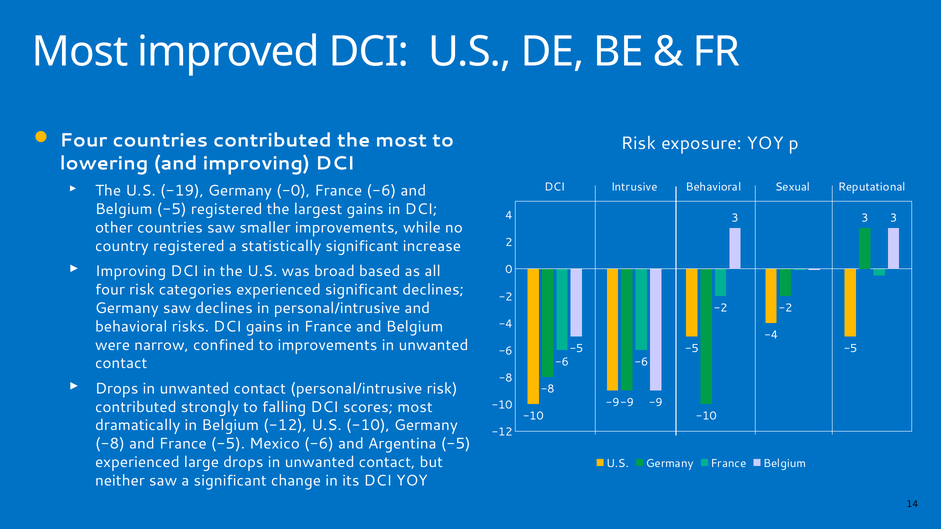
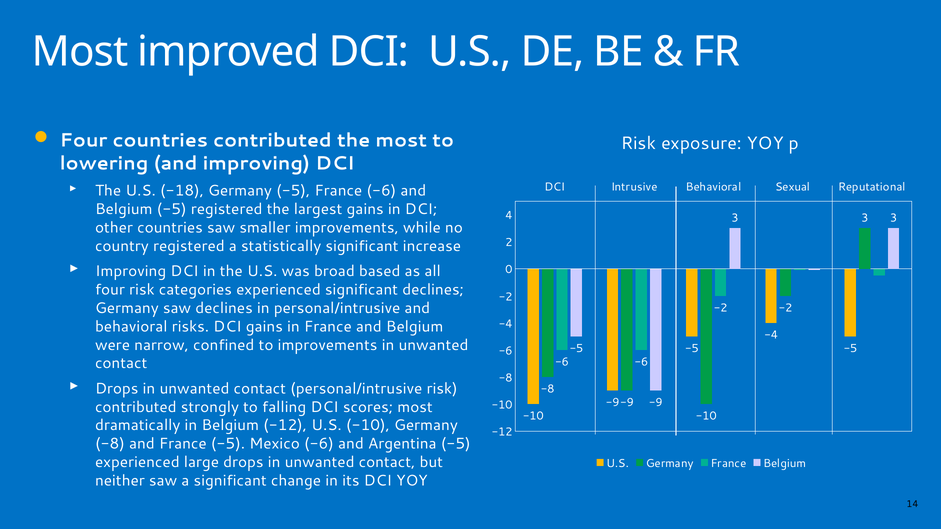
-19: -19 -> -18 (182, 191)
Germany -0: -0 -> -5 (293, 191)
